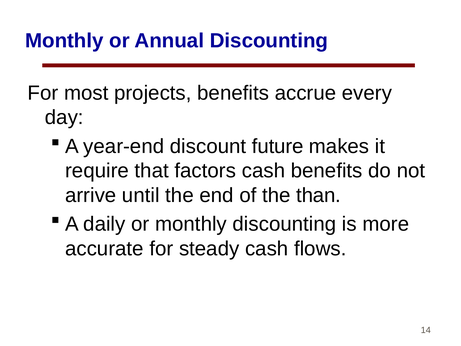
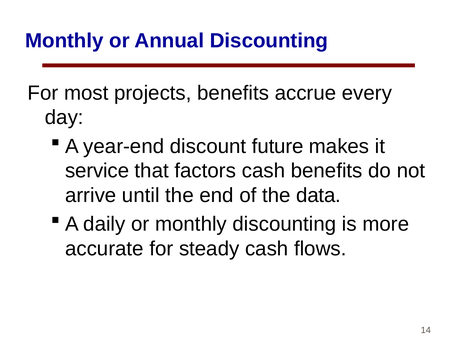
require: require -> service (97, 171)
than: than -> data (319, 195)
